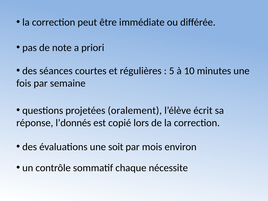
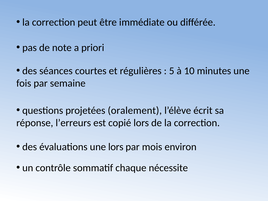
l’donnés: l’donnés -> l’erreurs (73, 123)
une soit: soit -> lors (116, 147)
